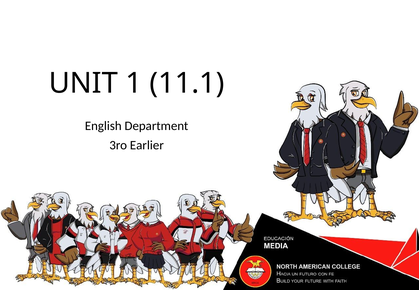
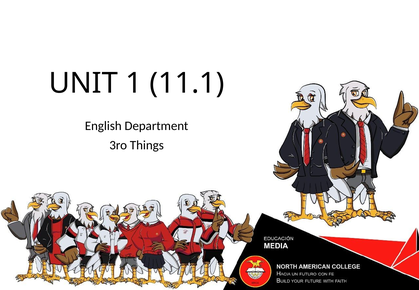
Earlier: Earlier -> Things (147, 145)
